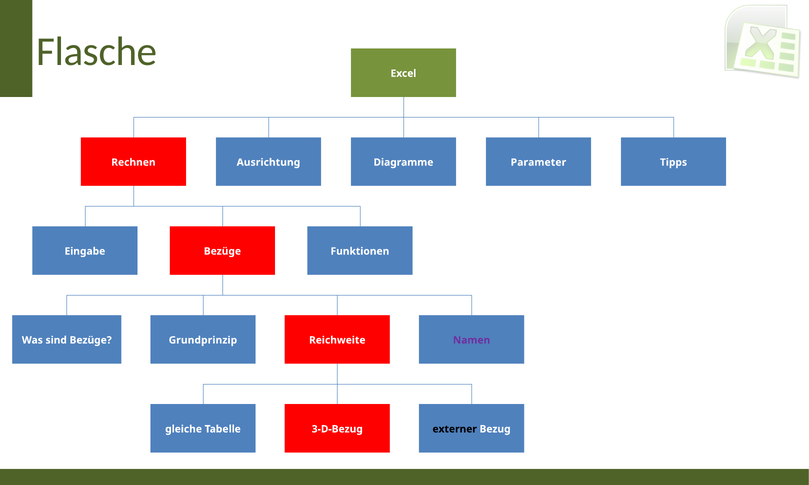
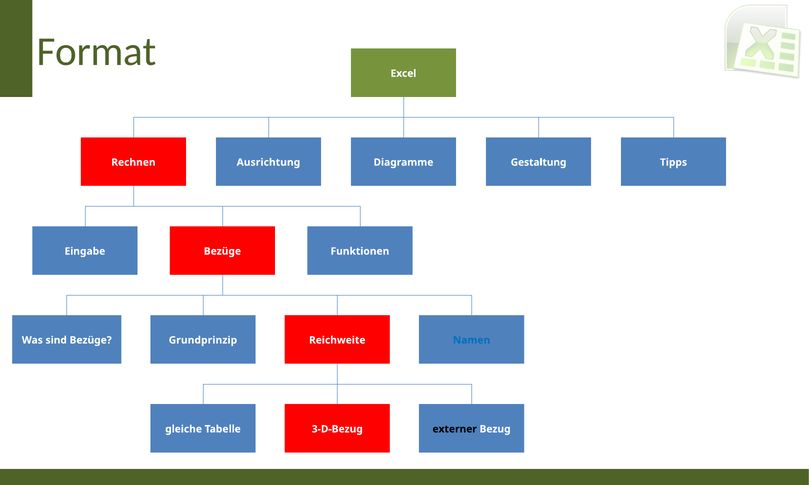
Flasche: Flasche -> Format (97, 52)
Parameter: Parameter -> Gestaltung (539, 162)
Namen colour: purple -> blue (472, 340)
